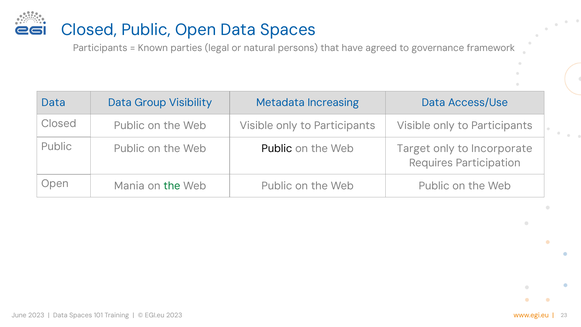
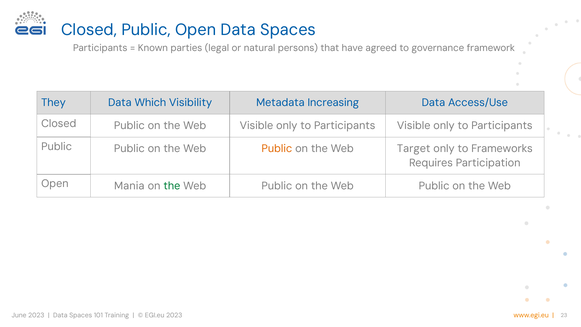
Data: Data -> They (53, 103)
Group: Group -> Which (150, 103)
Public colour: black -> orange (277, 149)
Incorporate: Incorporate -> Frameworks (502, 149)
